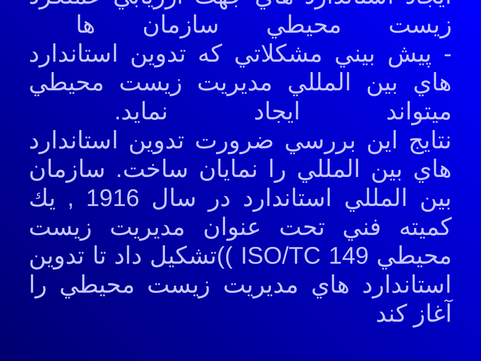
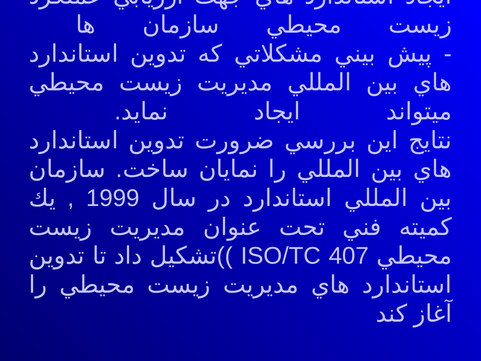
1916: 1916 -> 1999 (113, 198)
149: 149 -> 407 (349, 256)
